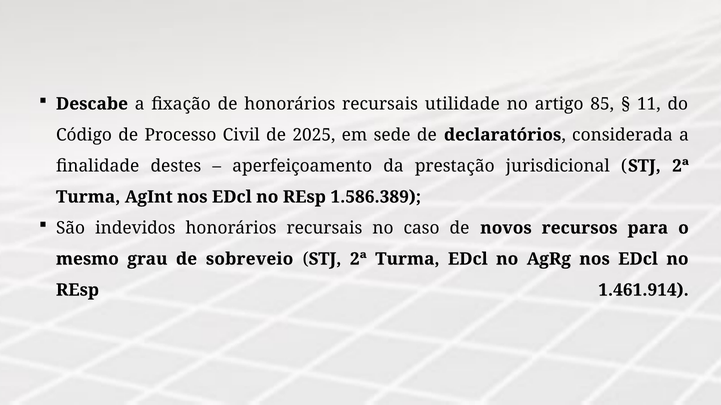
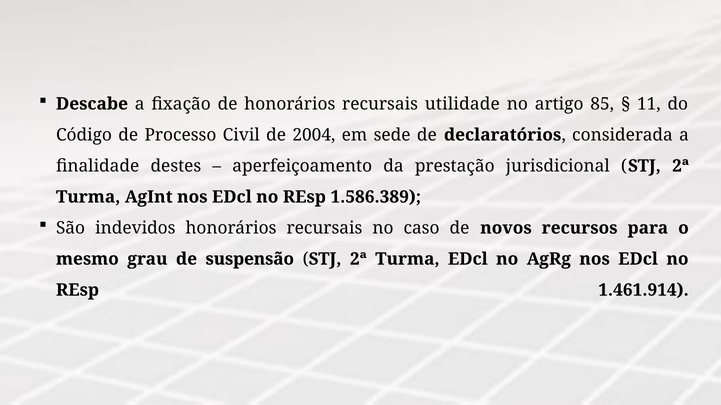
2025: 2025 -> 2004 (314, 135)
sobreveio: sobreveio -> suspensão (250, 259)
